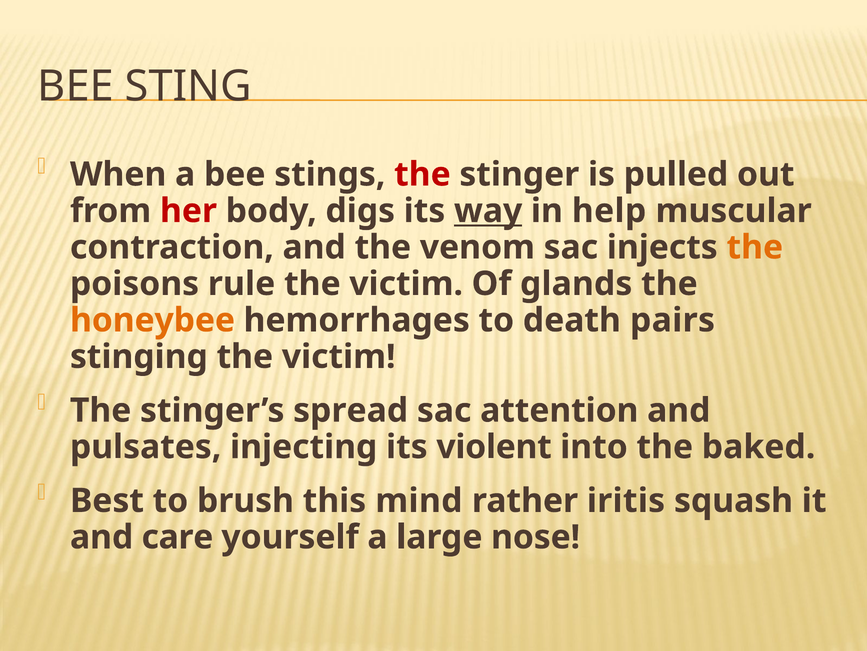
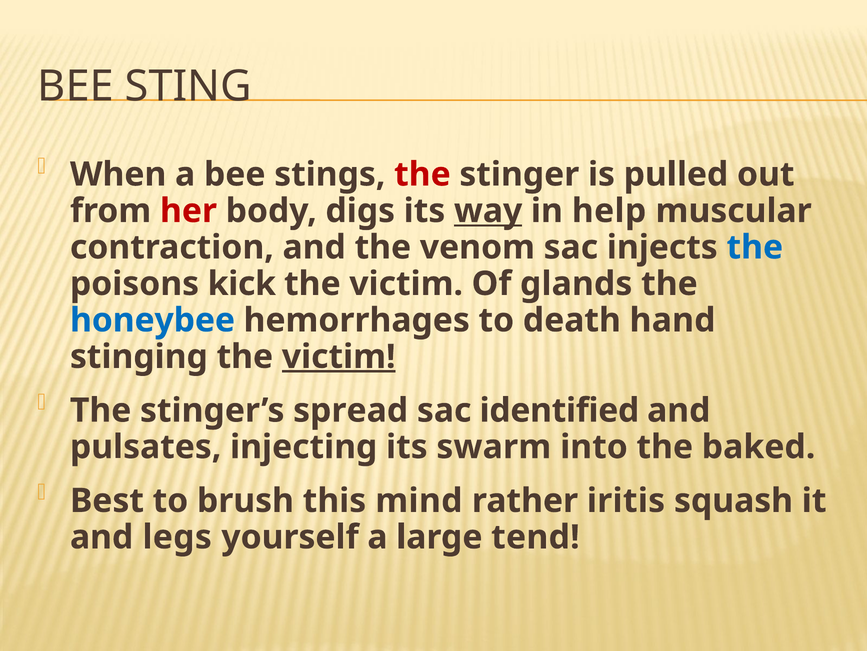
the colour: orange -> blue (755, 247)
rule: rule -> kick (242, 283)
honeybee colour: orange -> blue (152, 320)
pairs: pairs -> hand (673, 320)
victim underline: none -> present (339, 356)
attention: attention -> identified (559, 410)
violent: violent -> swarm (494, 446)
care: care -> legs (177, 537)
nose: nose -> tend (535, 537)
